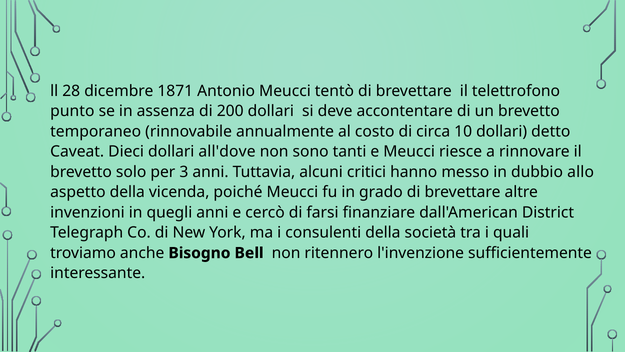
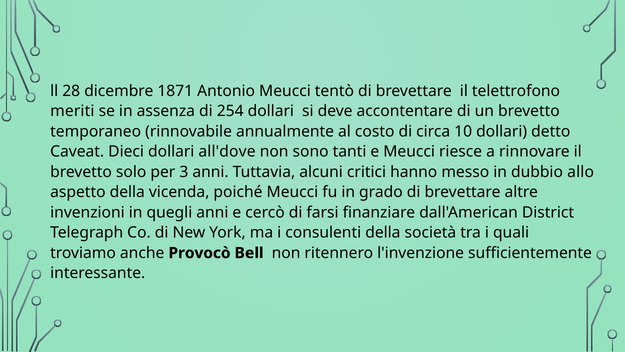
punto: punto -> meriti (72, 111)
200: 200 -> 254 (230, 111)
Bisogno: Bisogno -> Provocò (200, 253)
